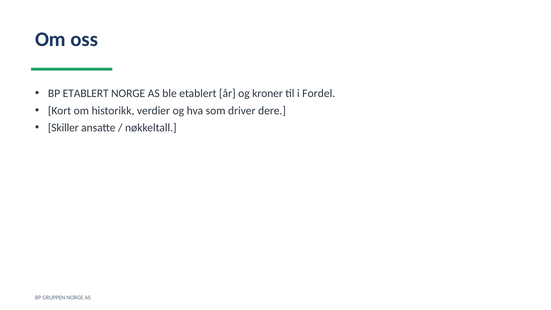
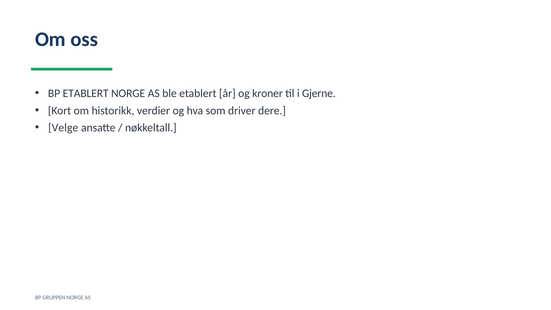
Fordel: Fordel -> Gjerne (319, 93)
Skiller: Skiller -> Velge (63, 128)
